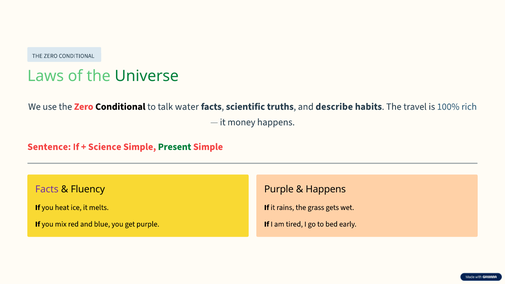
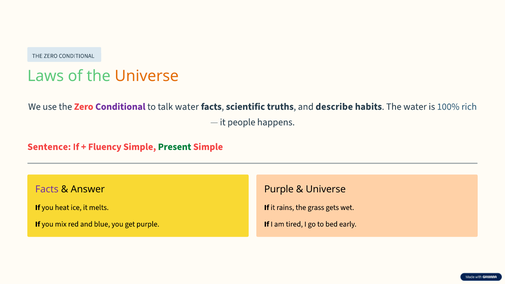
Universe colour: green -> orange (147, 76)
Conditional colour: black -> purple (120, 107)
The travel: travel -> water (415, 107)
money: money -> people (241, 122)
Science: Science -> Fluency (105, 147)
Fluency: Fluency -> Answer (88, 189)
Happens: Happens -> Universe (326, 189)
